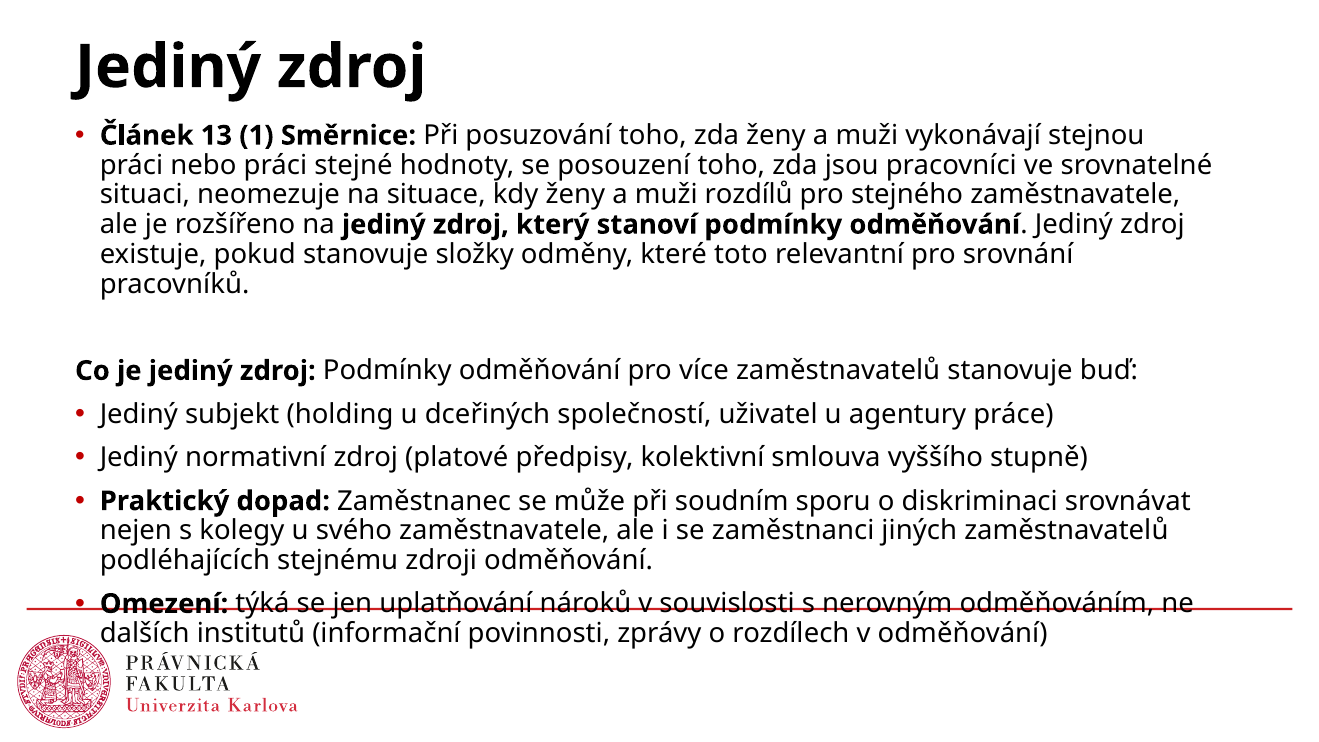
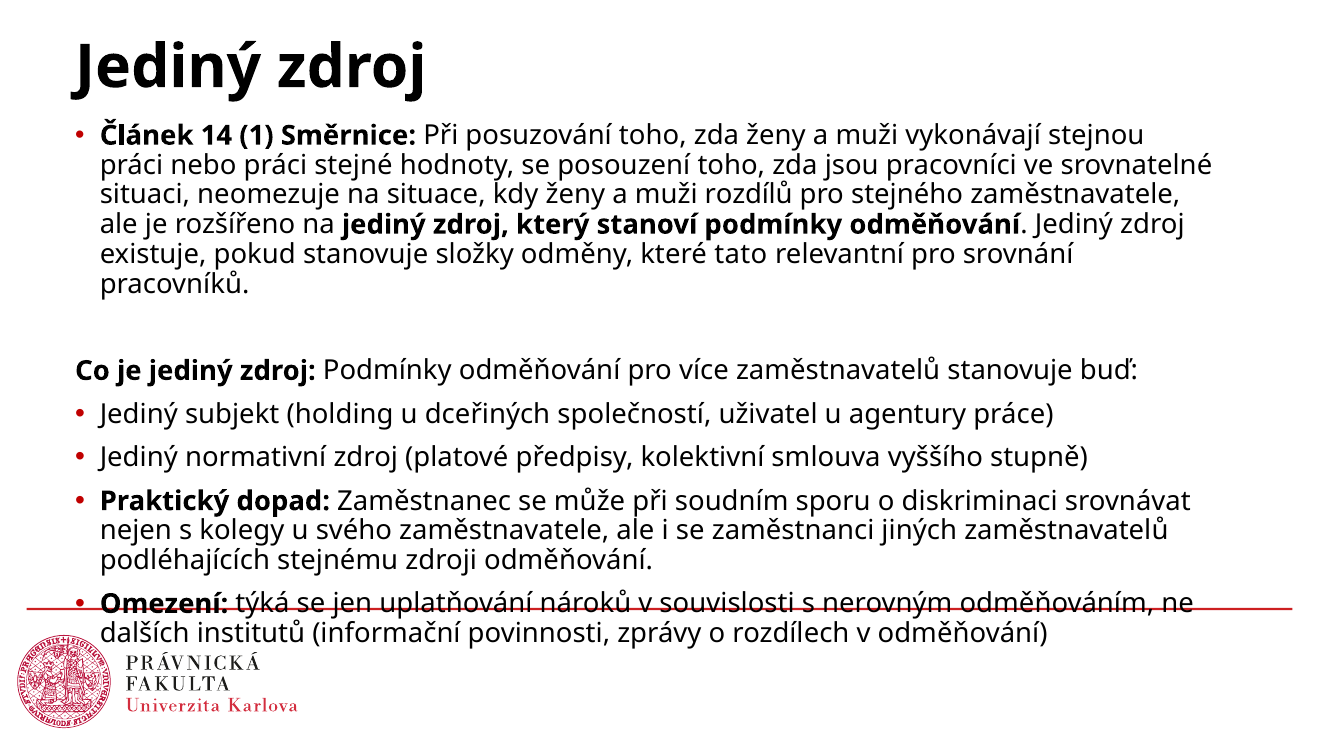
13: 13 -> 14 (216, 136)
toto: toto -> tato (741, 254)
